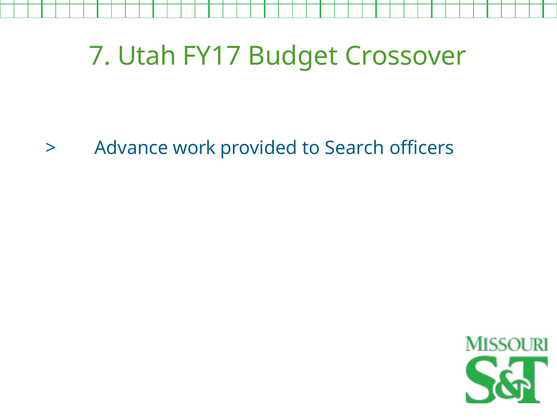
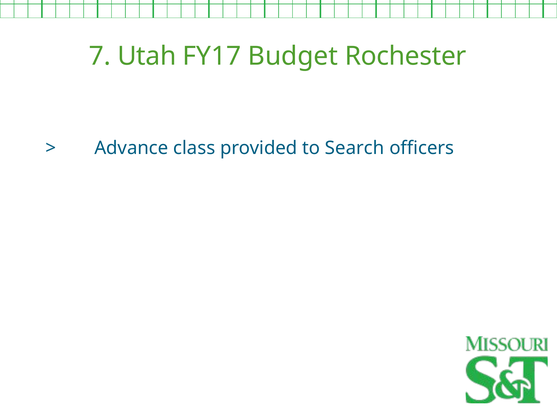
Crossover: Crossover -> Rochester (406, 56)
work: work -> class (194, 148)
